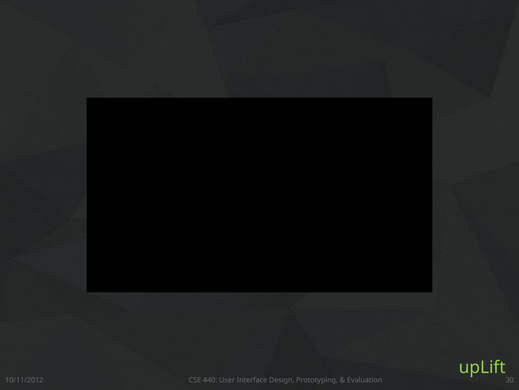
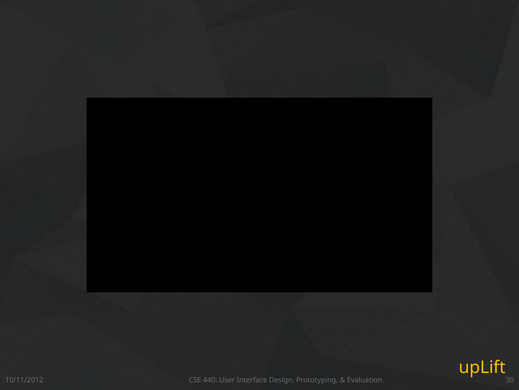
upLift colour: light green -> yellow (482, 367)
